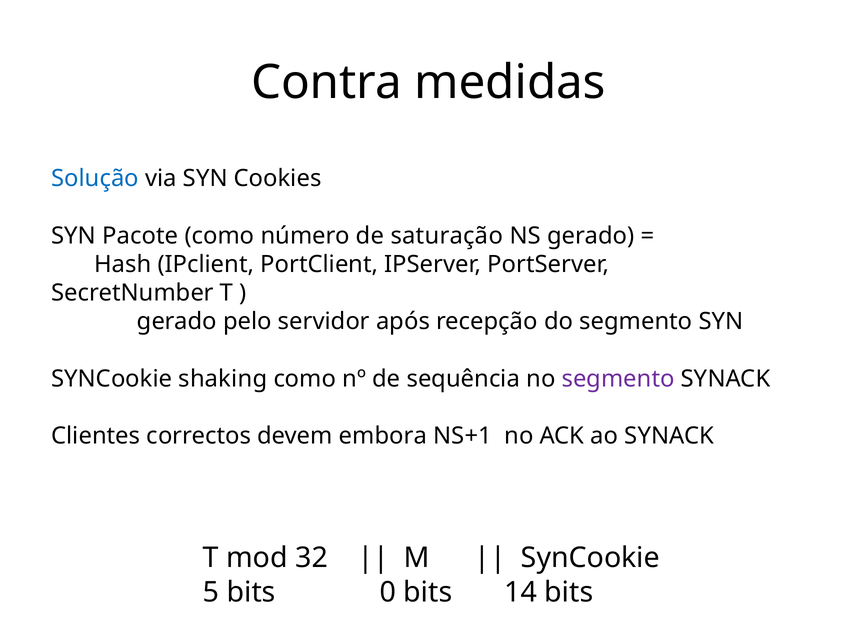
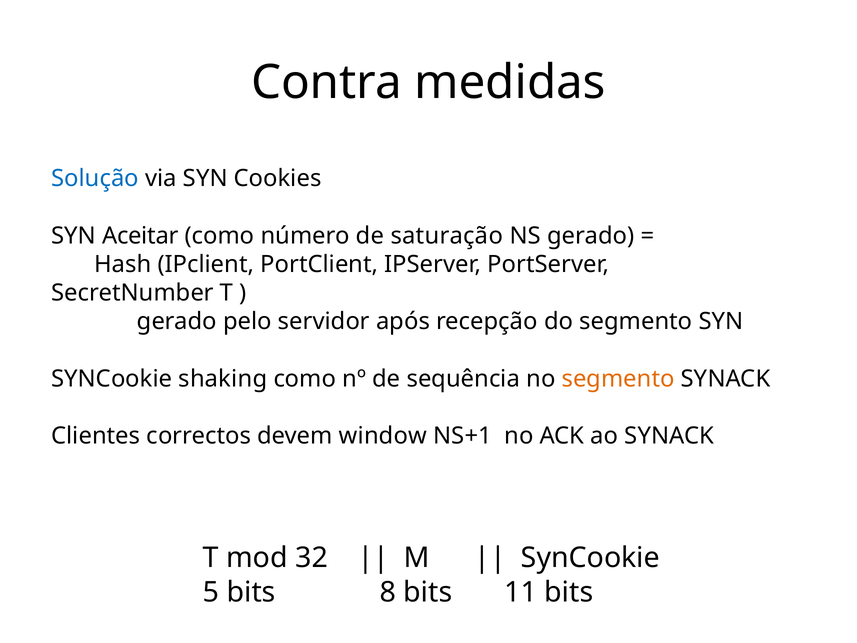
Pacote: Pacote -> Aceitar (140, 236)
segmento colour: purple -> orange (618, 379)
embora: embora -> window (383, 436)
0: 0 -> 8 (388, 592)
14: 14 -> 11 (521, 592)
